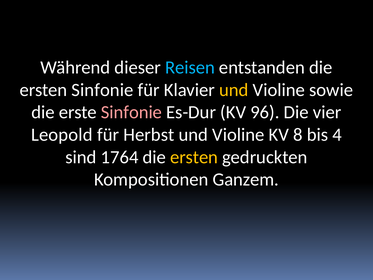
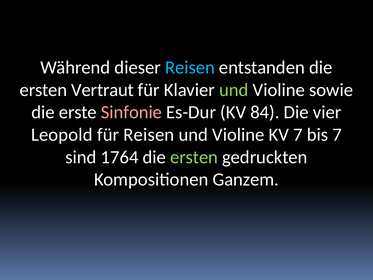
ersten Sinfonie: Sinfonie -> Vertraut (103, 90)
und colour: yellow -> light green (234, 90)
96: 96 -> 84 (265, 112)
für Herbst: Herbst -> Reisen (149, 135)
KV 8: 8 -> 7 (298, 135)
bis 4: 4 -> 7 (337, 135)
ersten colour: yellow -> light green (194, 157)
